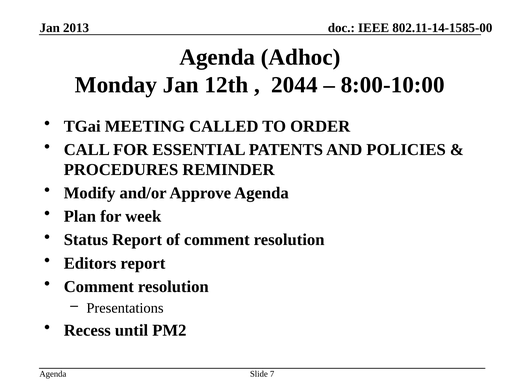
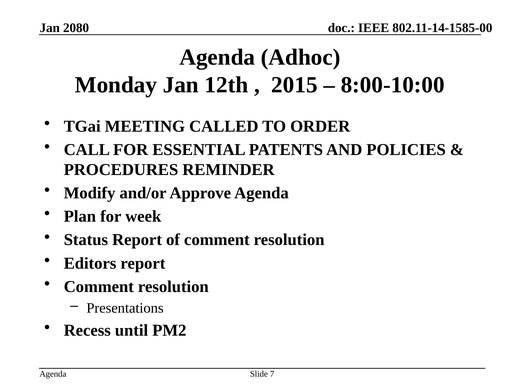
2013: 2013 -> 2080 (76, 28)
2044: 2044 -> 2015 (294, 85)
